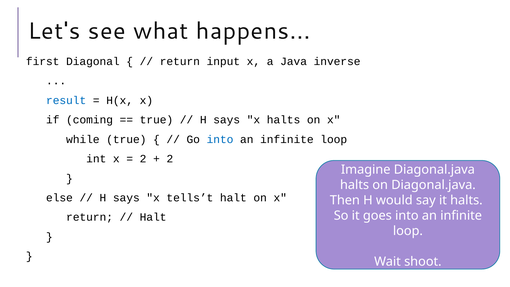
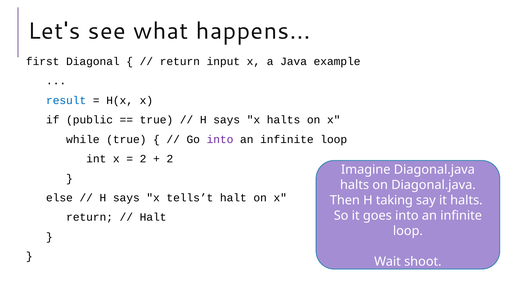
inverse: inverse -> example (337, 61)
coming: coming -> public (90, 120)
into colour: blue -> purple (220, 139)
would: would -> taking (394, 200)
